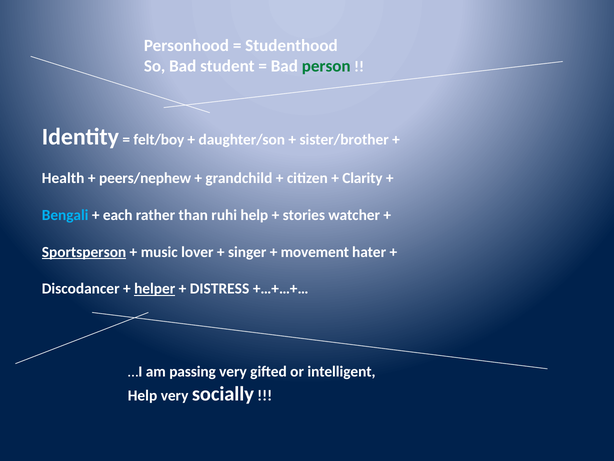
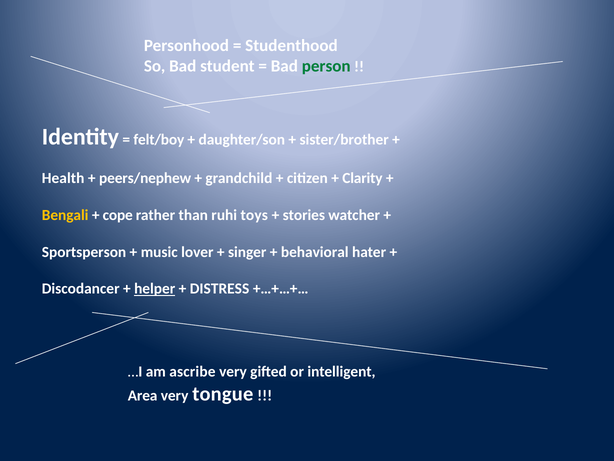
Bengali colour: light blue -> yellow (65, 215)
each: each -> cope (118, 215)
ruhi help: help -> toys (254, 215)
Sportsperson underline: present -> none (84, 252)
movement: movement -> behavioral (315, 252)
passing: passing -> ascribe (192, 371)
Help: Help -> Area (143, 395)
socially: socially -> tongue (223, 393)
